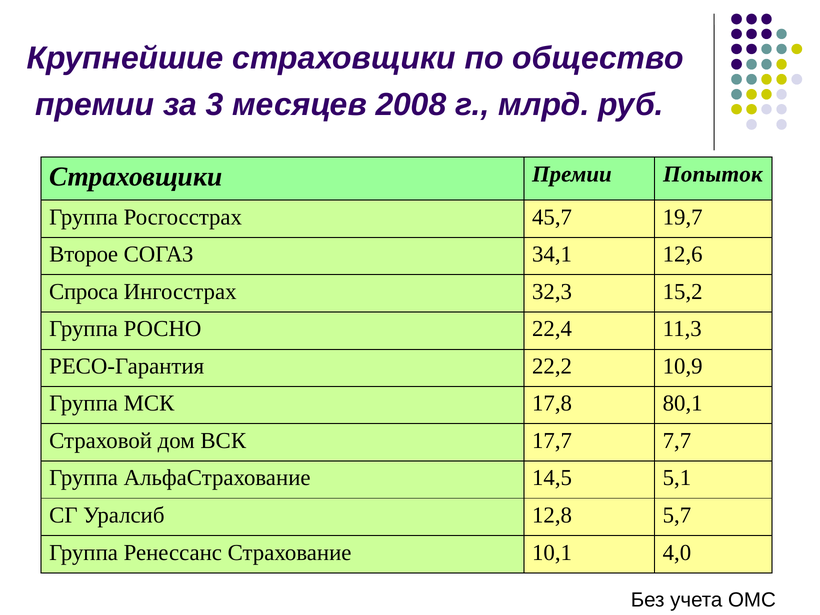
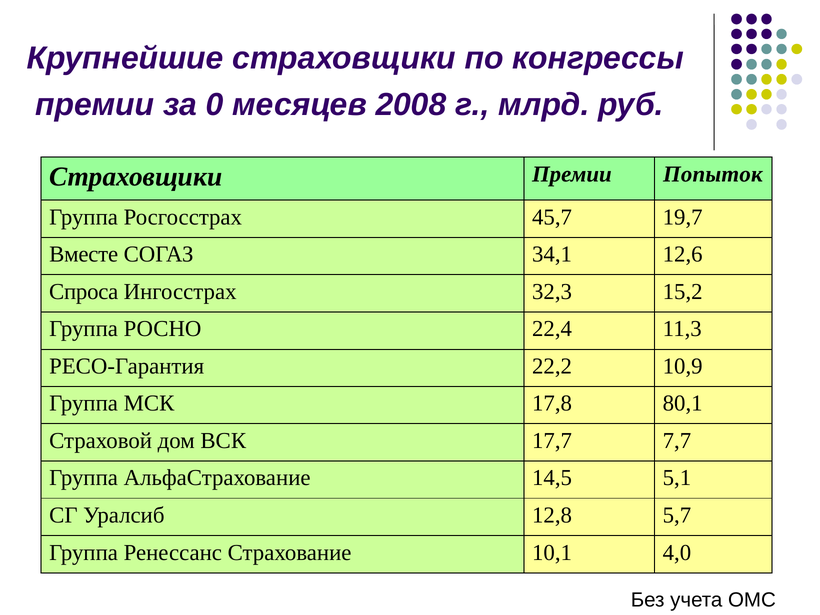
общество: общество -> конгрессы (598, 58)
3: 3 -> 0 (215, 104)
Второе: Второе -> Вместе (84, 254)
